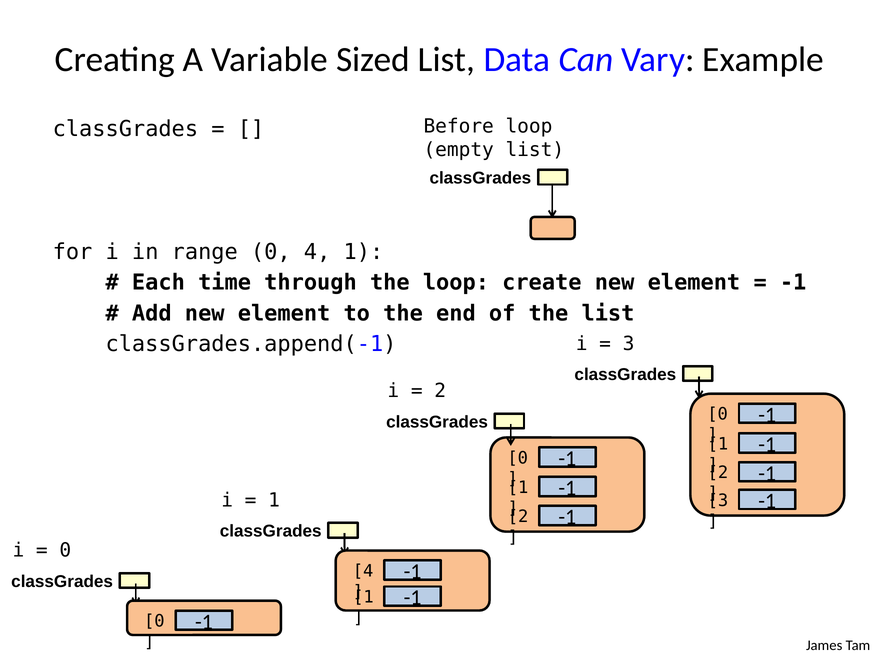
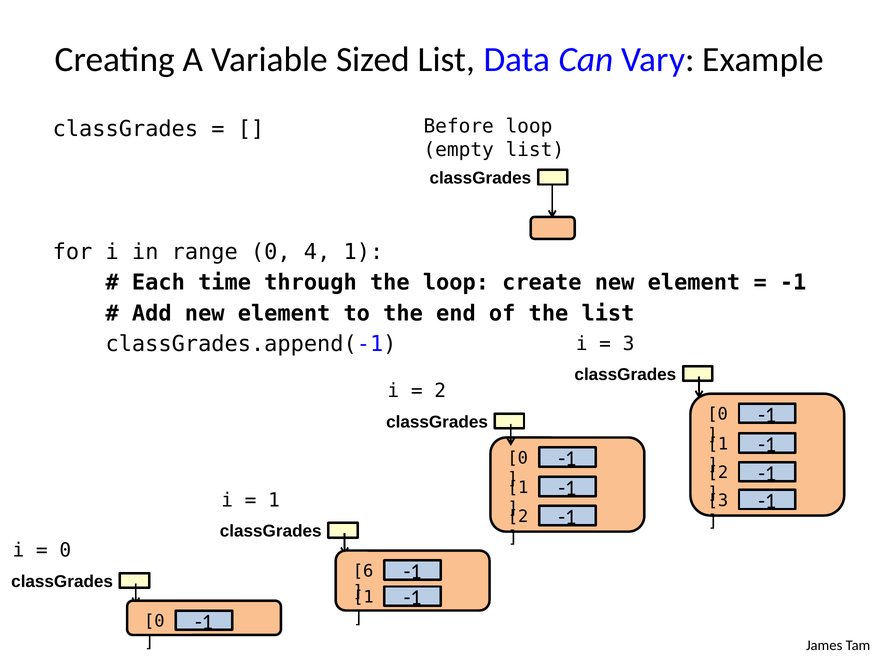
4: 4 -> 6 (363, 571)
